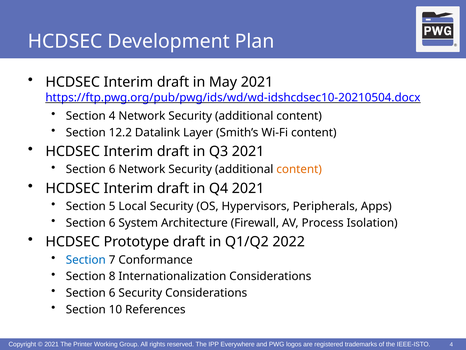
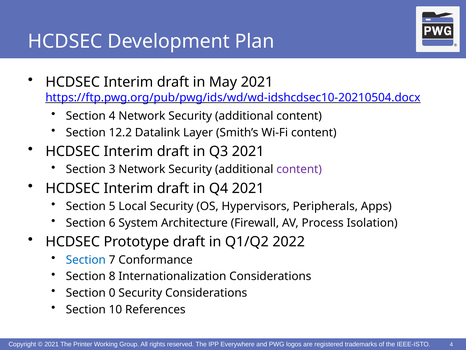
6: 6 -> 3 (112, 169)
content colour: orange -> purple (299, 169)
6: 6 -> 0 (112, 293)
